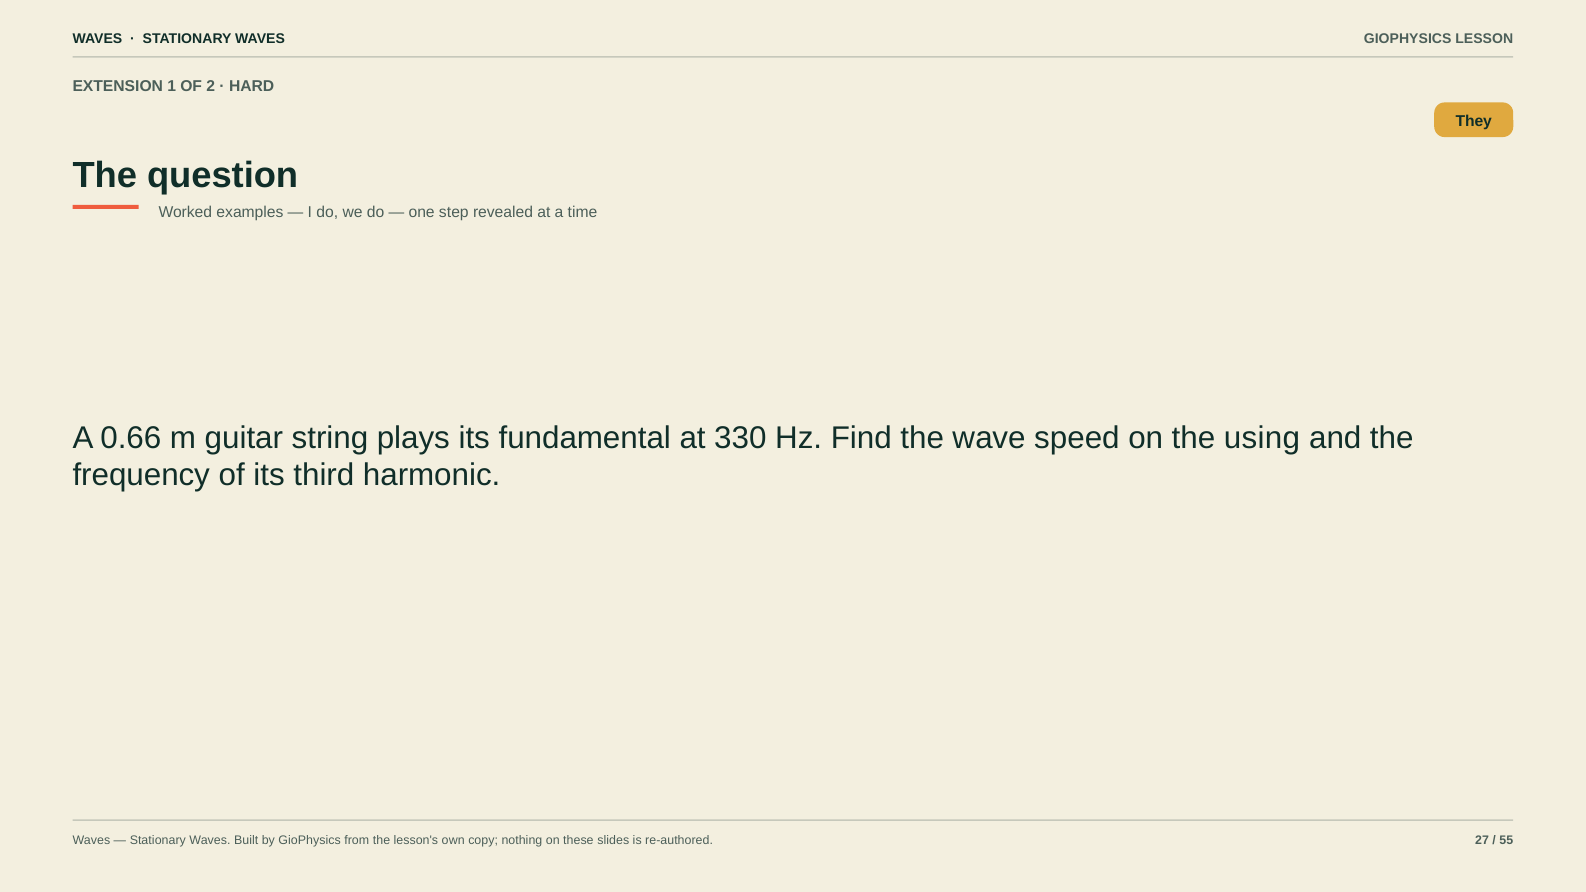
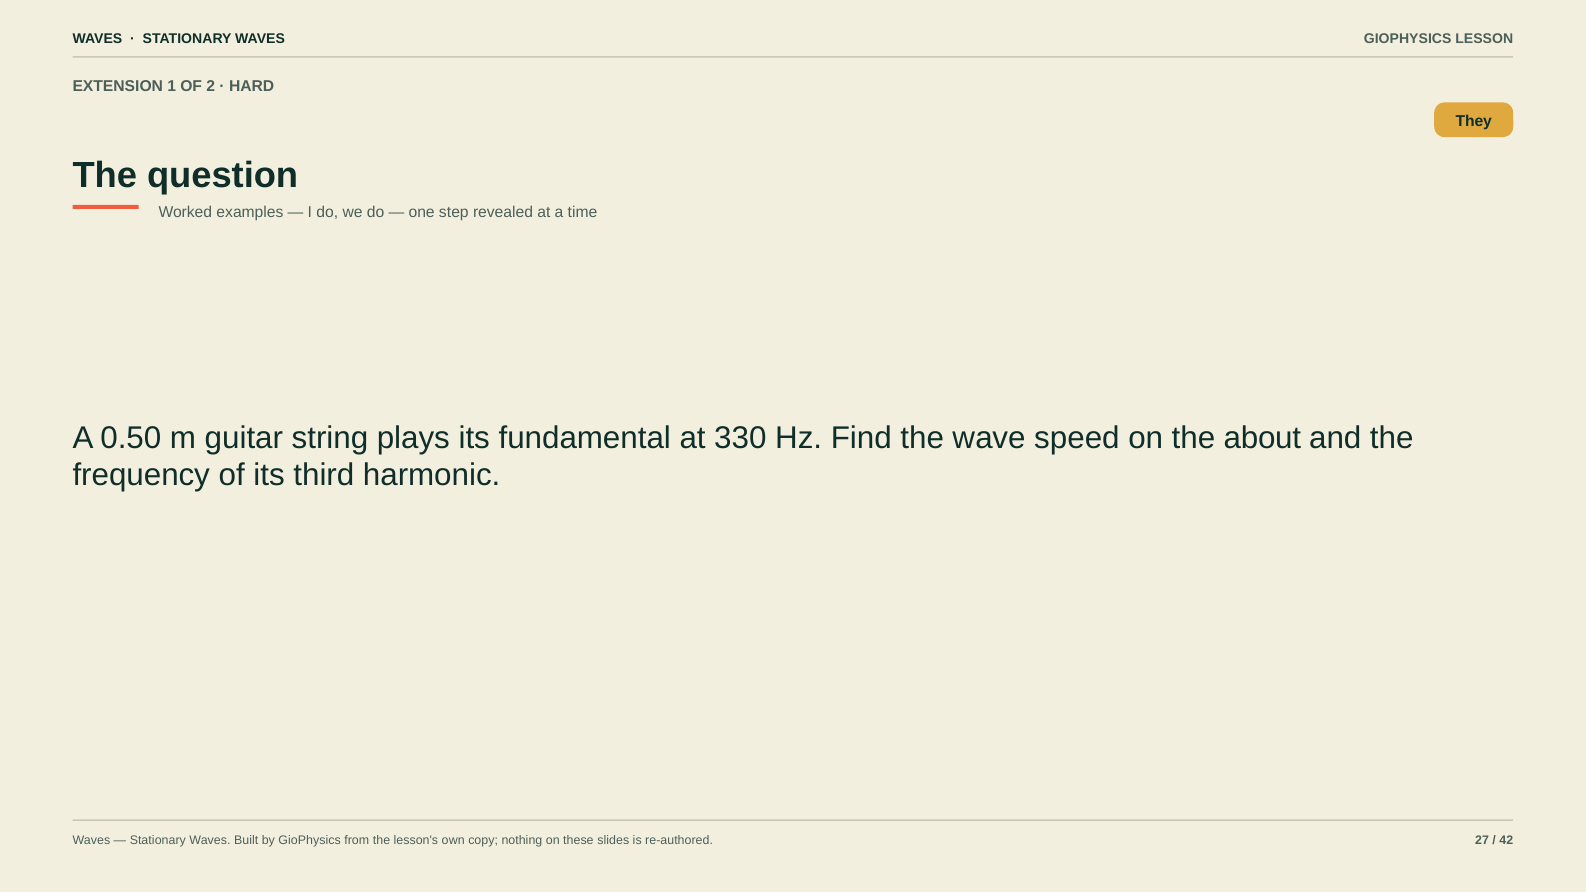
0.66: 0.66 -> 0.50 (131, 438)
using: using -> about (1262, 438)
55: 55 -> 42 (1506, 841)
